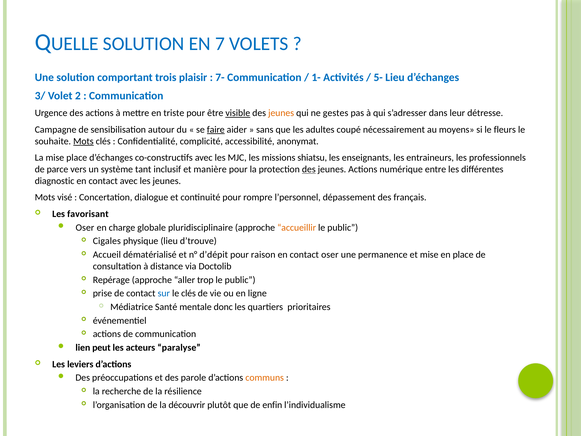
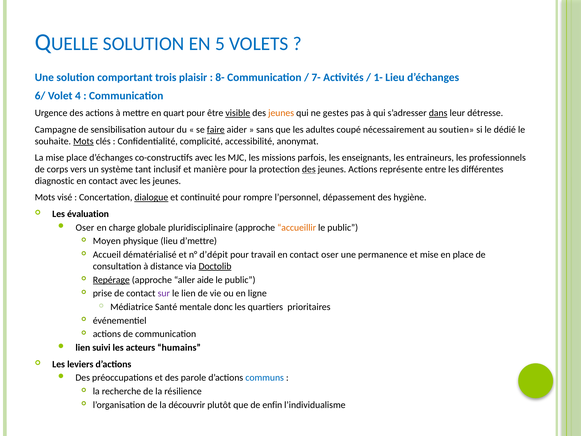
7: 7 -> 5 (220, 44)
7-: 7- -> 8- (220, 77)
1-: 1- -> 7- (316, 77)
5-: 5- -> 1- (378, 77)
3/: 3/ -> 6/ (40, 96)
2: 2 -> 4 (78, 96)
triste: triste -> quart (174, 113)
dans underline: none -> present (438, 113)
moyens: moyens -> soutien (457, 130)
fleurs: fleurs -> dédié (505, 130)
shiatsu: shiatsu -> parfois (312, 158)
parce: parce -> corps (57, 169)
numérique: numérique -> représente (401, 169)
dialogue underline: none -> present (151, 197)
français: français -> hygiène (410, 197)
favorisant: favorisant -> évaluation (88, 214)
Cigales: Cigales -> Moyen (107, 241)
d’trouve: d’trouve -> d’mettre (198, 241)
raison: raison -> travail (263, 254)
Doctolib underline: none -> present (215, 266)
Repérage underline: none -> present (111, 280)
trop: trop -> aide (205, 280)
sur colour: blue -> purple (164, 293)
le clés: clés -> lien (188, 293)
peut: peut -> suivi (101, 347)
paralyse: paralyse -> humains (179, 347)
communs colour: orange -> blue (265, 378)
